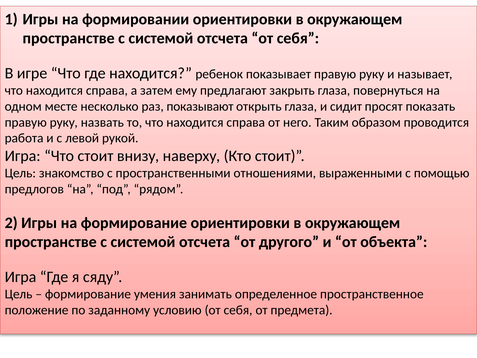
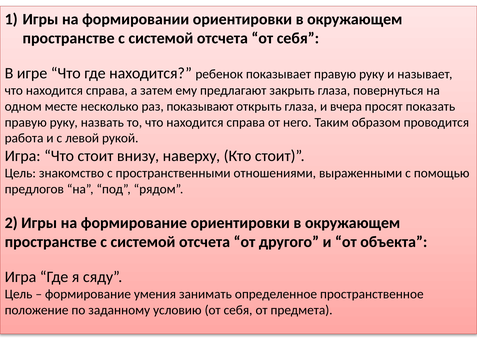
сидит: сидит -> вчера (346, 106)
